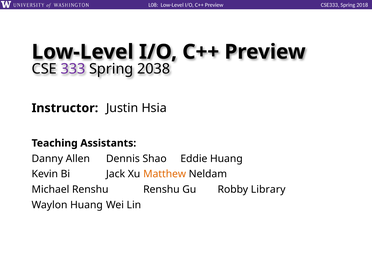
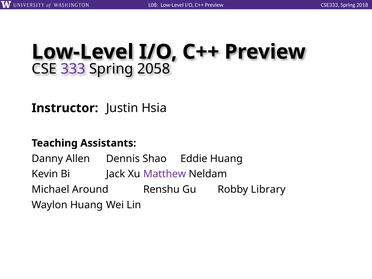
2038: 2038 -> 2058 (154, 69)
Matthew colour: orange -> purple (165, 174)
Michael Renshu: Renshu -> Around (90, 190)
